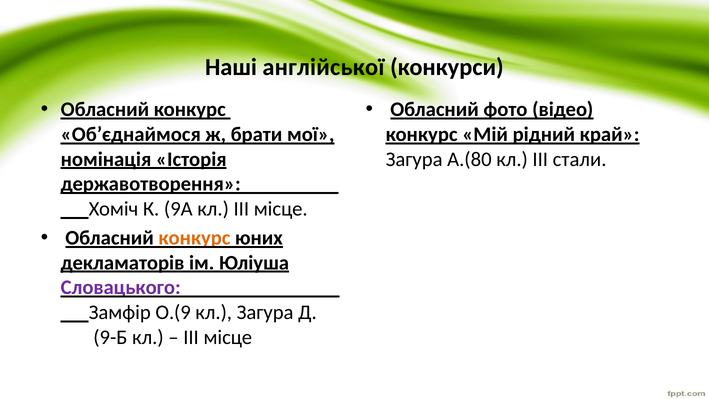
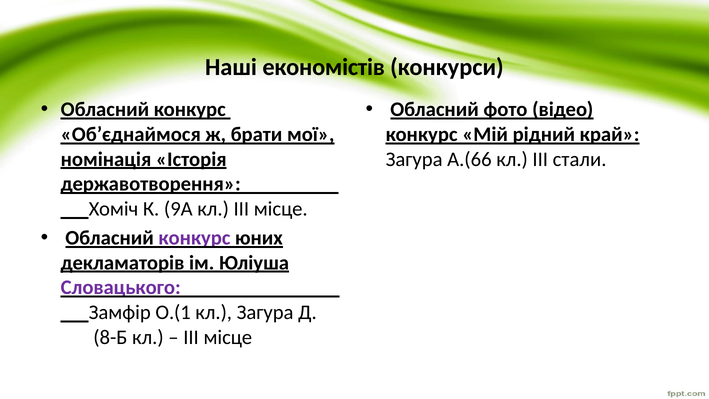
англійської: англійської -> економістів (324, 67)
А.(80: А.(80 -> А.(66 (469, 159)
конкурс colour: orange -> purple (194, 238)
О.(9: О.(9 -> О.(1 (173, 312)
9-Б: 9-Б -> 8-Б (110, 337)
